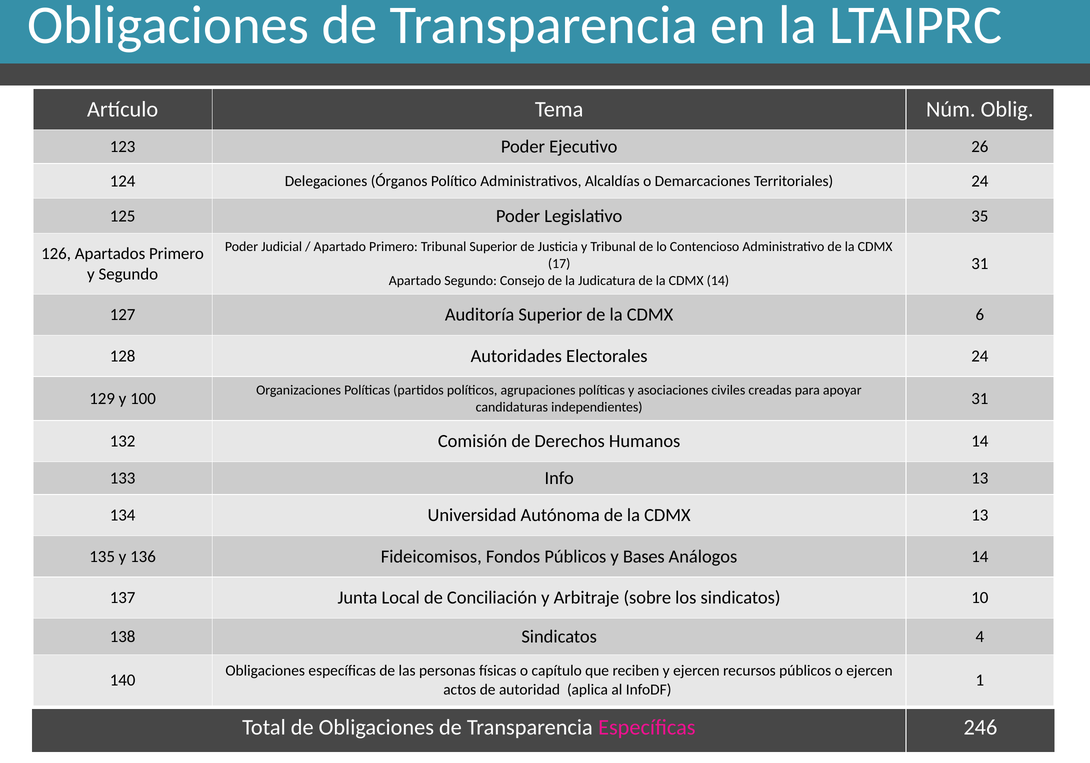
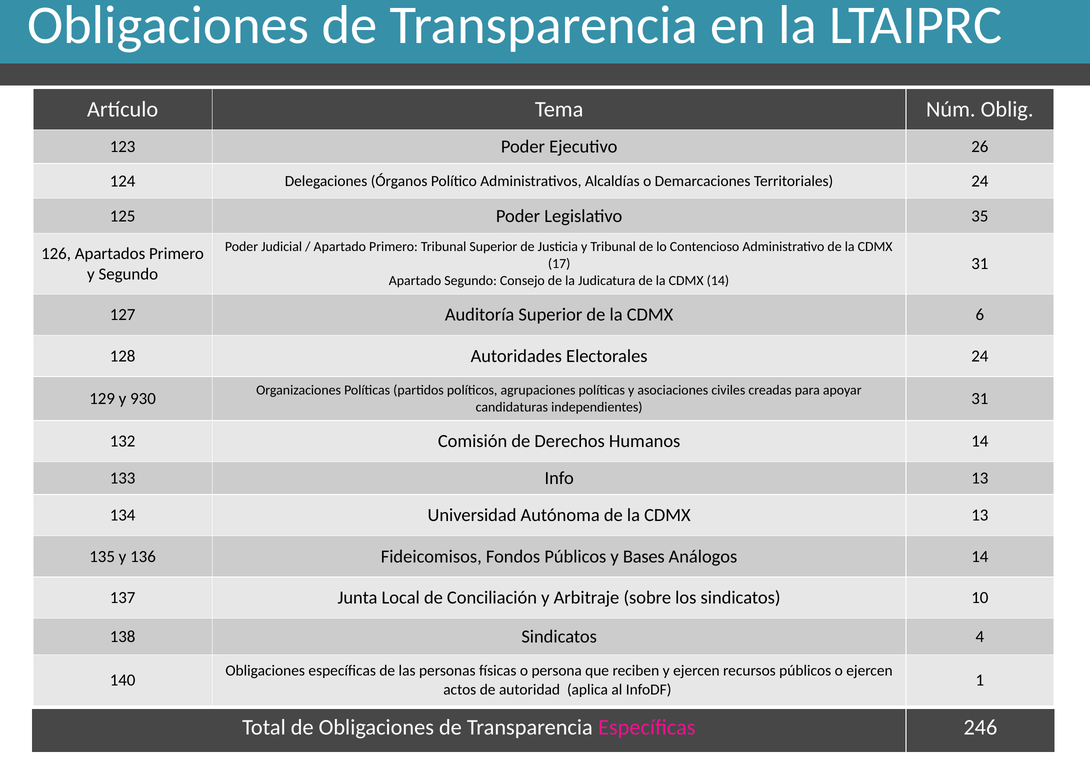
100: 100 -> 930 (143, 399)
capítulo: capítulo -> persona (557, 671)
